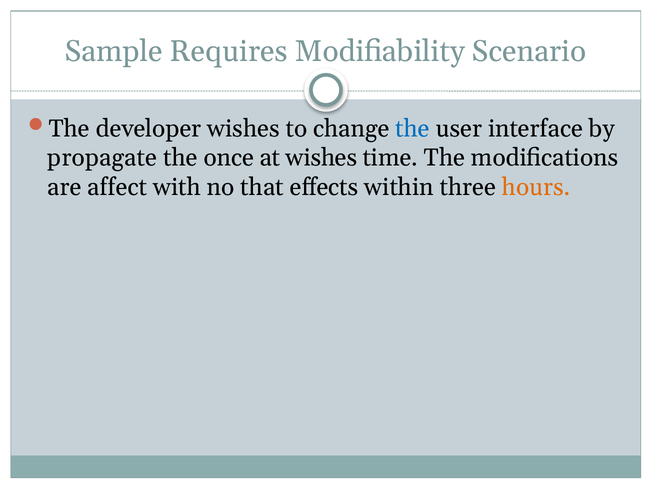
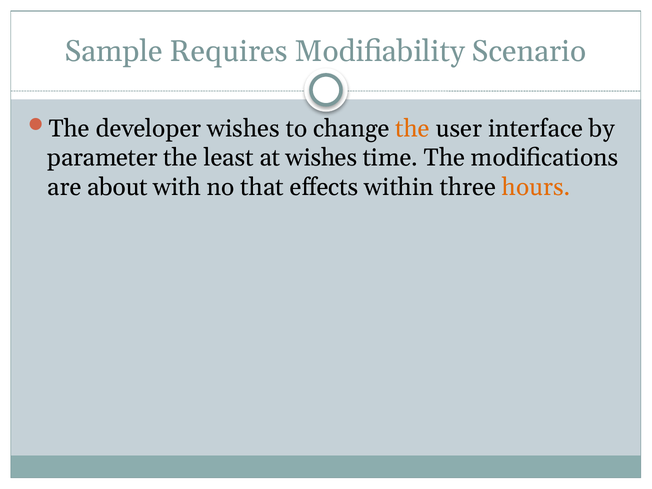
the colour: blue -> orange (413, 128)
propagate: propagate -> parameter (103, 158)
once: once -> least (229, 158)
affect: affect -> about (117, 187)
